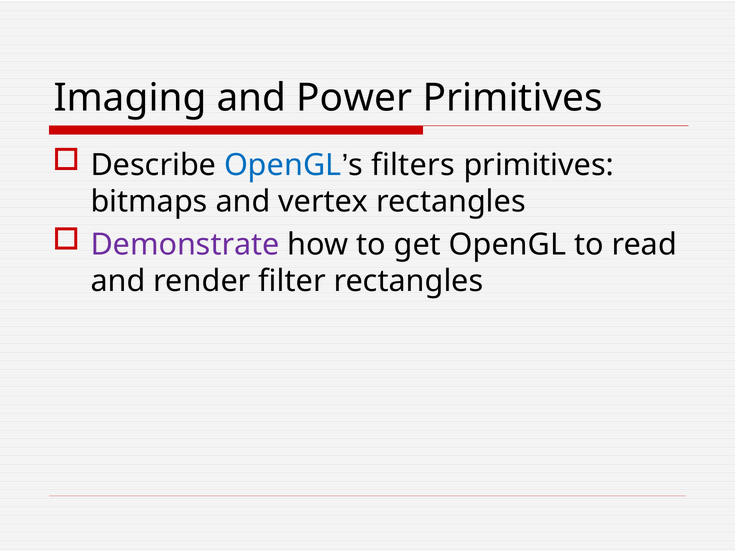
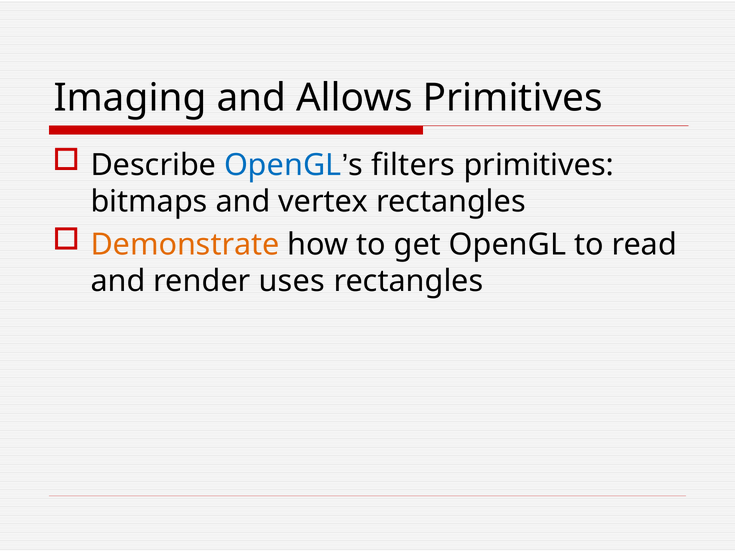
Power: Power -> Allows (354, 98)
Demonstrate colour: purple -> orange (185, 245)
filter: filter -> uses (292, 281)
